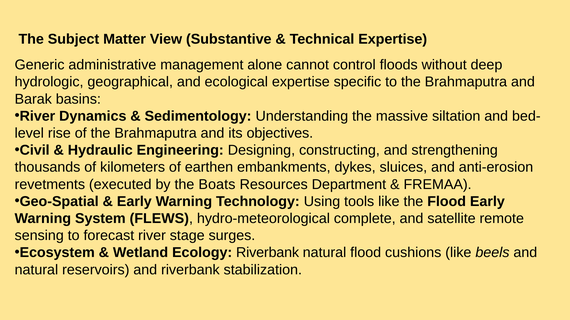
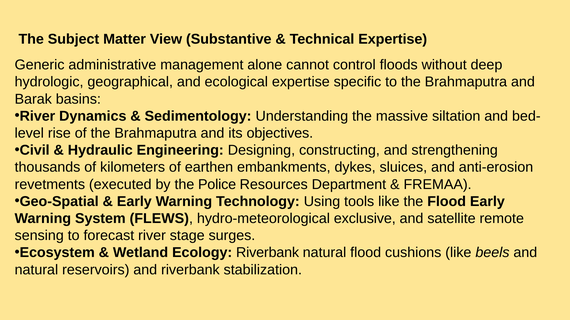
Boats: Boats -> Police (217, 185)
complete: complete -> exclusive (365, 219)
